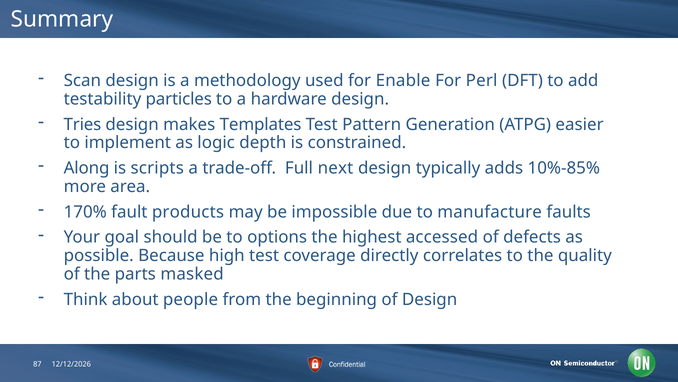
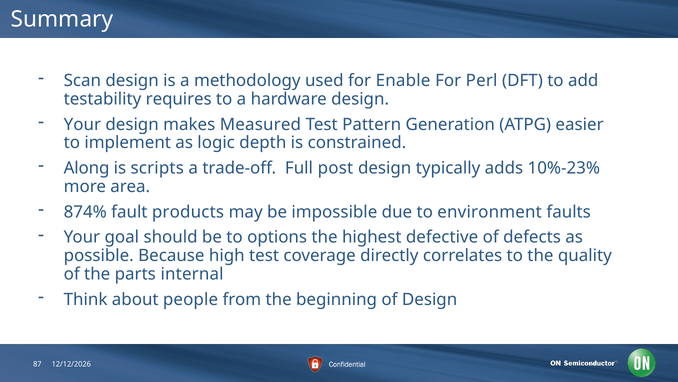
particles: particles -> requires (179, 99)
Tries: Tries -> Your (82, 124)
Templates: Templates -> Measured (260, 124)
next: next -> post (335, 168)
10%-85%: 10%-85% -> 10%-23% (564, 168)
170%: 170% -> 874% (85, 212)
manufacture: manufacture -> environment (490, 212)
accessed: accessed -> defective (442, 237)
masked: masked -> internal (192, 274)
